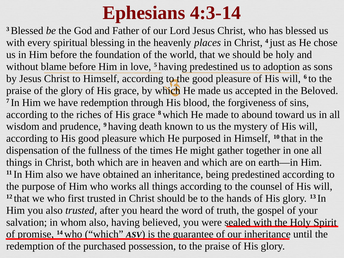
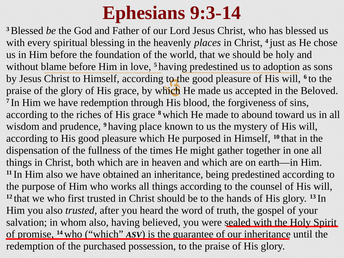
4:3-14: 4:3-14 -> 9:3-14 (215, 13)
death: death -> place (150, 127)
